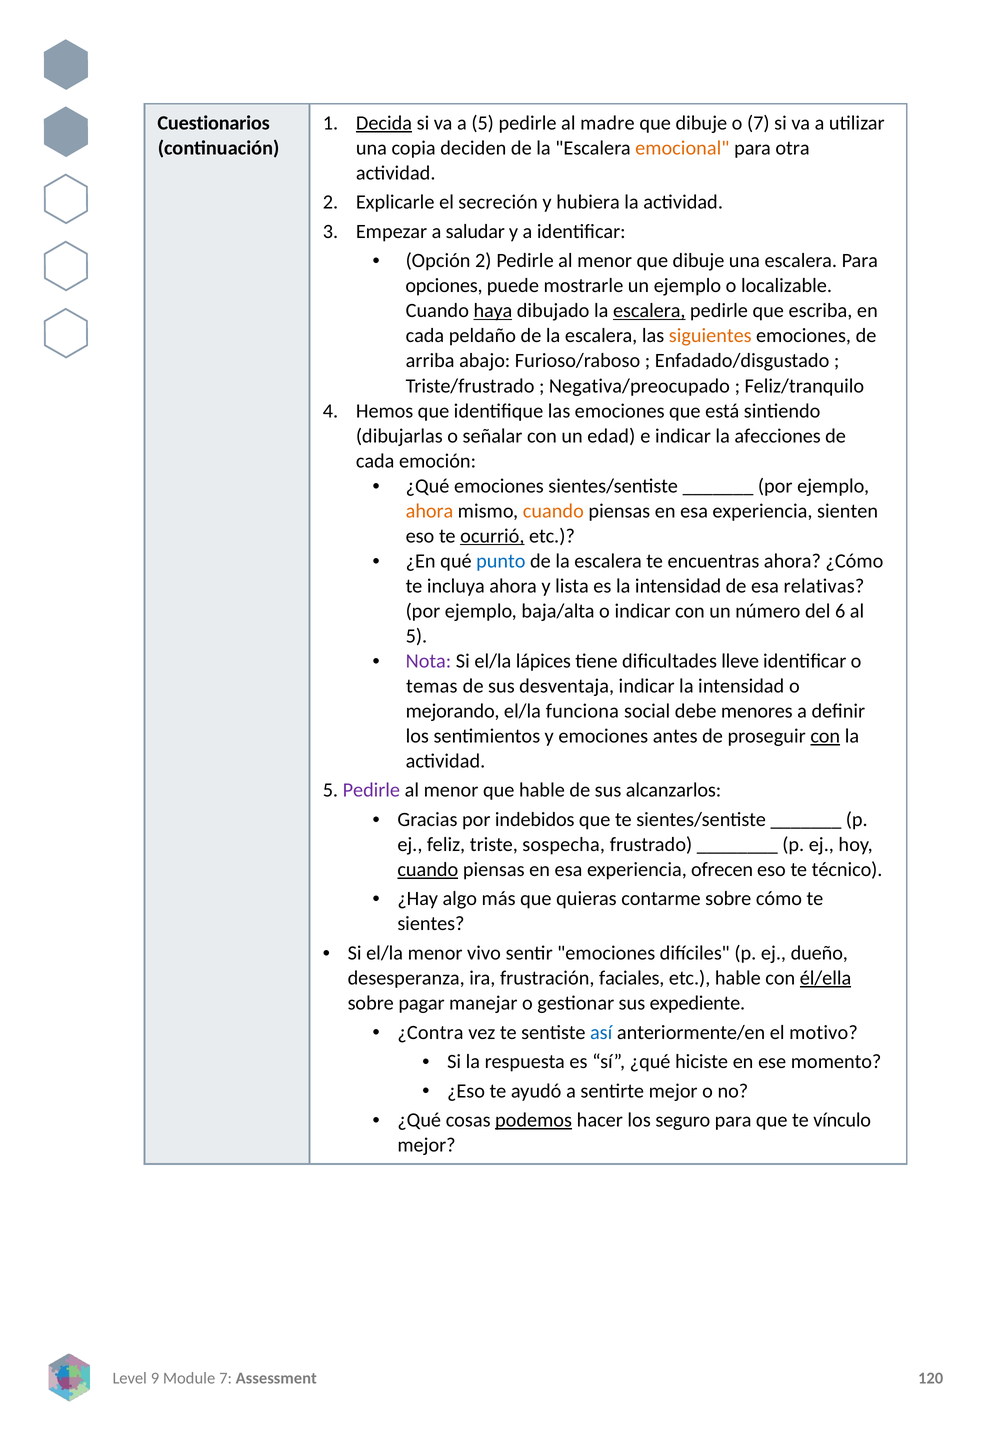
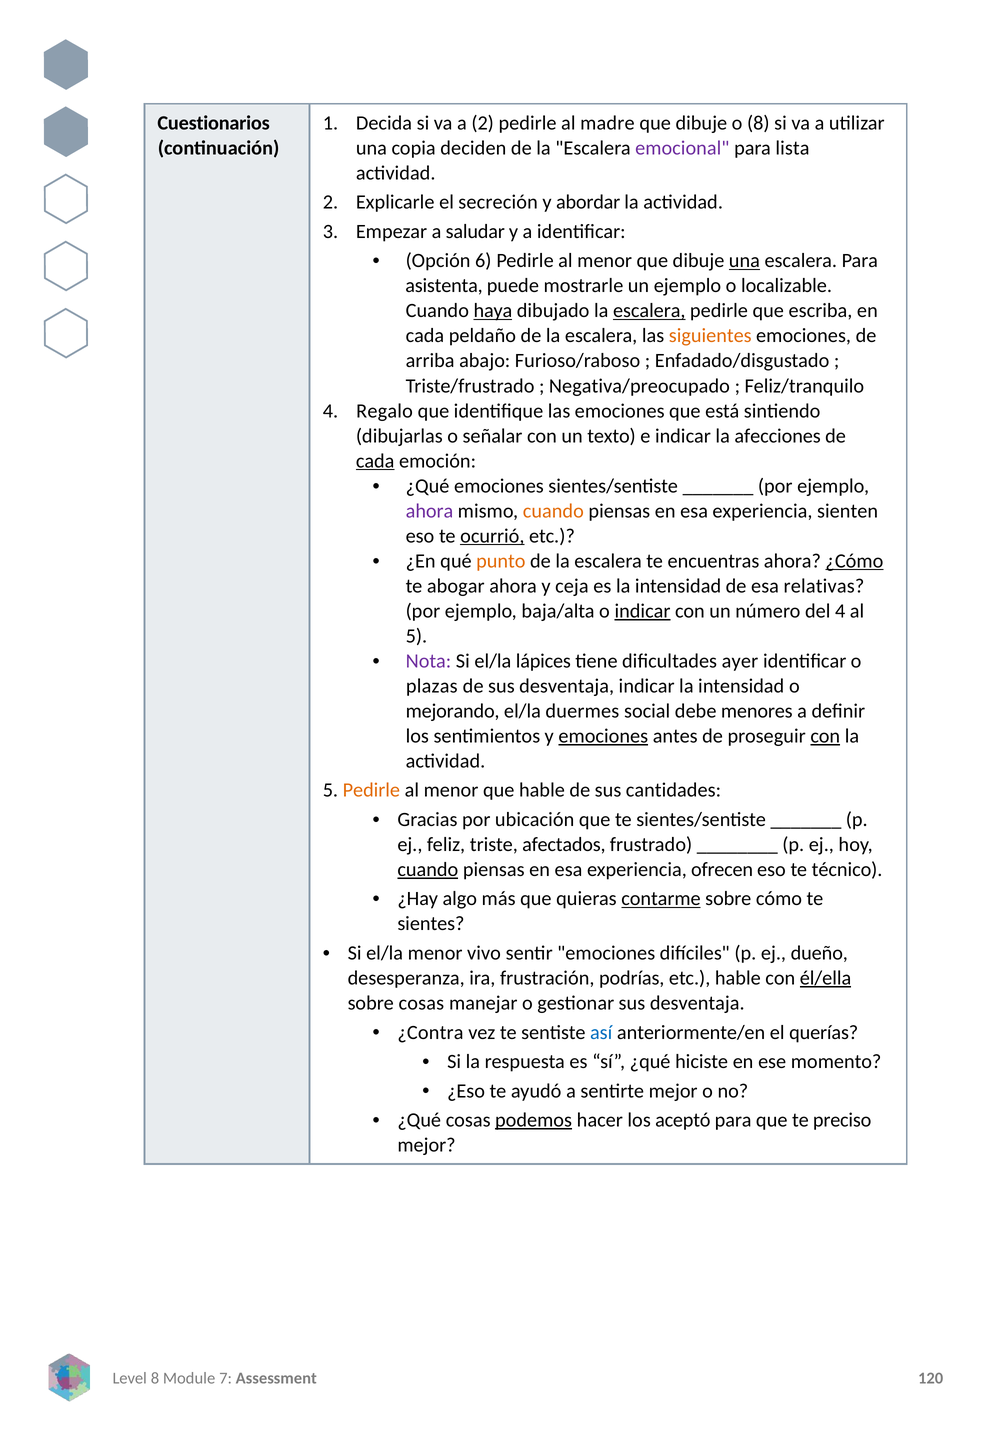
Decida underline: present -> none (384, 123)
a 5: 5 -> 2 (483, 123)
o 7: 7 -> 8 (758, 123)
emocional colour: orange -> purple (682, 148)
otra: otra -> lista (792, 148)
hubiera: hubiera -> abordar (588, 202)
Opción 2: 2 -> 6 (483, 261)
una underline: none -> present (744, 261)
opciones: opciones -> asistenta (444, 286)
Hemos: Hemos -> Regalo (385, 411)
edad: edad -> texto (612, 436)
cada underline: none -> present (375, 461)
ahora colour: orange -> purple (430, 511)
punto colour: blue -> orange (501, 561)
¿Cómo underline: none -> present (854, 561)
incluya: incluya -> abogar (456, 586)
lista: lista -> ceja (572, 586)
indicar underline: none -> present (643, 611)
del 6: 6 -> 4 (840, 611)
lleve: lleve -> ayer (740, 661)
temas: temas -> plazas (432, 686)
funciona: funciona -> duermes (582, 711)
emociones underline: none -> present (603, 736)
Pedirle colour: purple -> orange (371, 790)
alcanzarlos: alcanzarlos -> cantidades (673, 790)
indebidos: indebidos -> ubicación (535, 820)
sospecha: sospecha -> afectados (564, 845)
contarme underline: none -> present (661, 899)
faciales: faciales -> podrías (632, 978)
sobre pagar: pagar -> cosas (421, 1003)
gestionar sus expediente: expediente -> desventaja (697, 1003)
motivo: motivo -> querías (824, 1033)
seguro: seguro -> aceptó (683, 1120)
vínculo: vínculo -> preciso (842, 1120)
9: 9 -> 8 (155, 1379)
